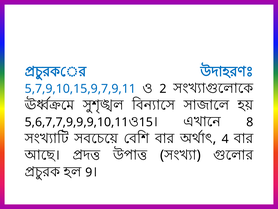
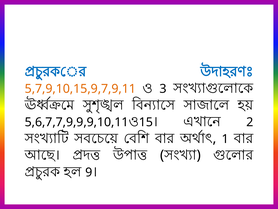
5,7,9,10,15,9,7,9,11 colour: blue -> orange (80, 89)
2: 2 -> 3 (163, 89)
8: 8 -> 2 (250, 122)
4: 4 -> 1 (225, 139)
